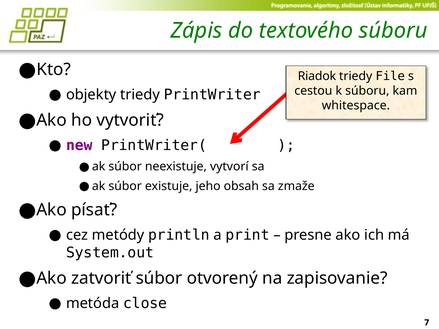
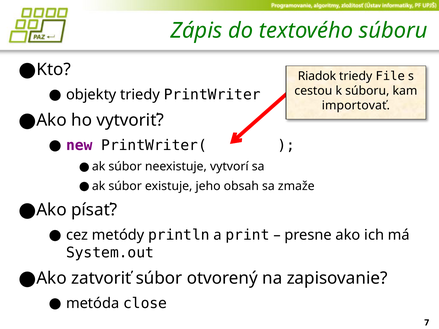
whitespace: whitespace -> importovať (356, 106)
